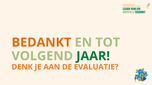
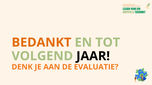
JAAR colour: green -> black (93, 56)
